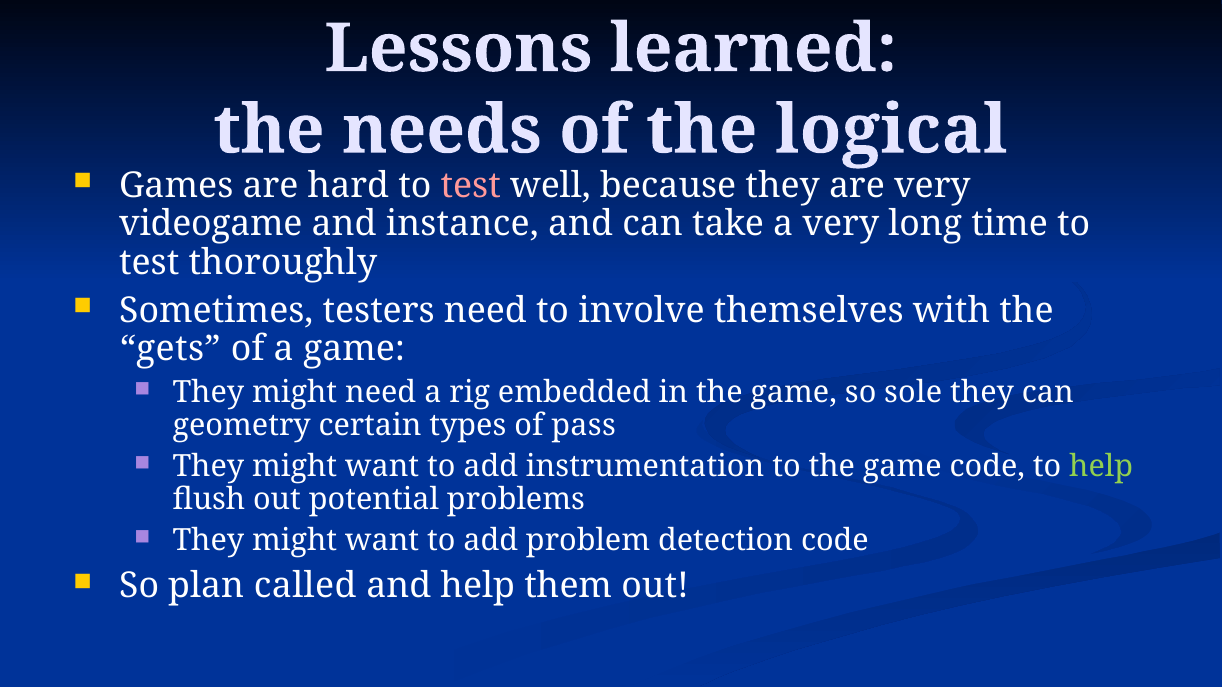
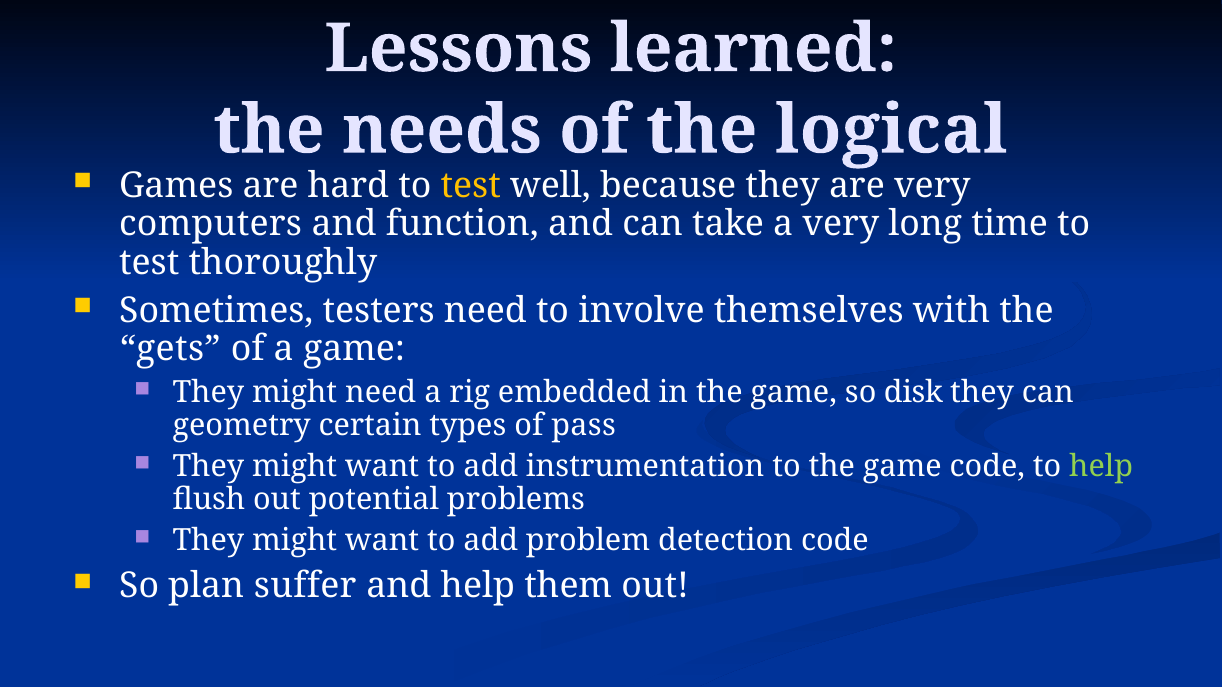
test colour: pink -> yellow (471, 186)
videogame: videogame -> computers (211, 224)
instance: instance -> function (462, 224)
sole: sole -> disk (913, 393)
called: called -> suffer (305, 586)
